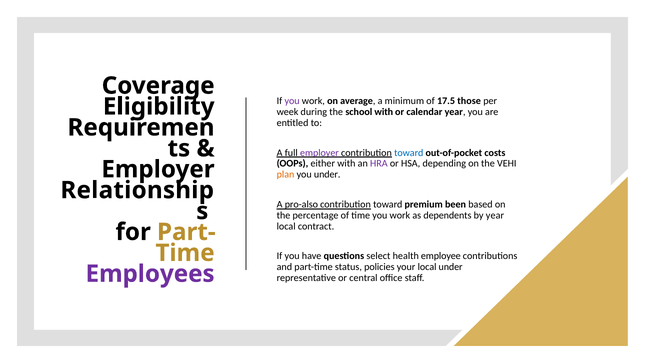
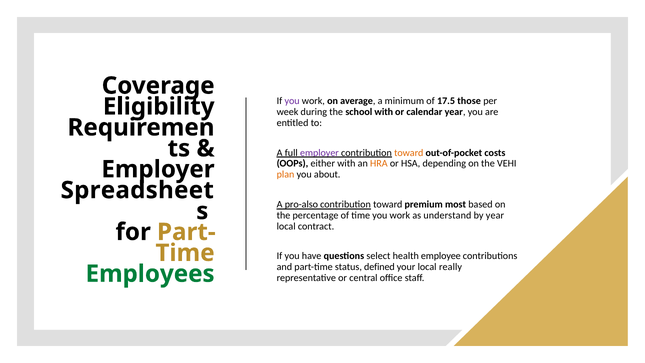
toward colour: blue -> orange (409, 153)
HRA colour: purple -> orange (379, 164)
you under: under -> about (327, 174)
Relationship: Relationship -> Spreadsheet (137, 190)
been: been -> most (456, 204)
dependents: dependents -> understand (447, 215)
policies: policies -> defined (379, 267)
local under: under -> really (451, 267)
Employees colour: purple -> green (150, 274)
